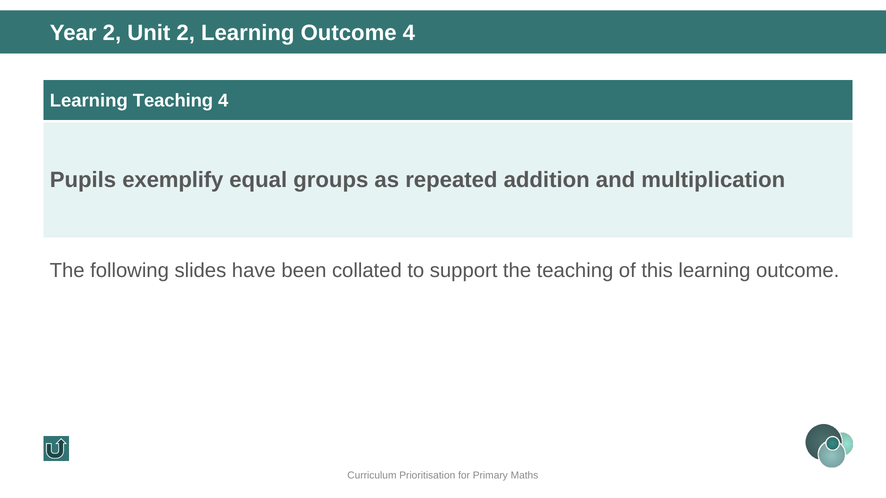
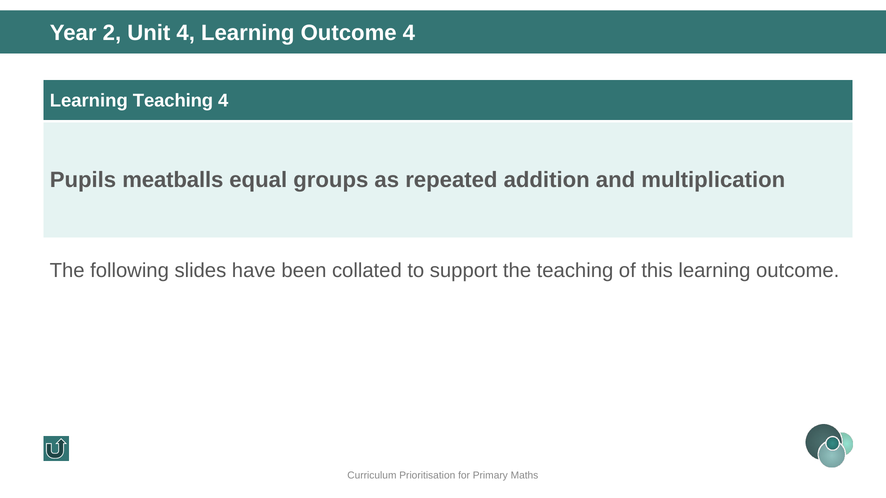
Unit 2: 2 -> 4 (186, 33)
exemplify: exemplify -> meatballs (173, 180)
